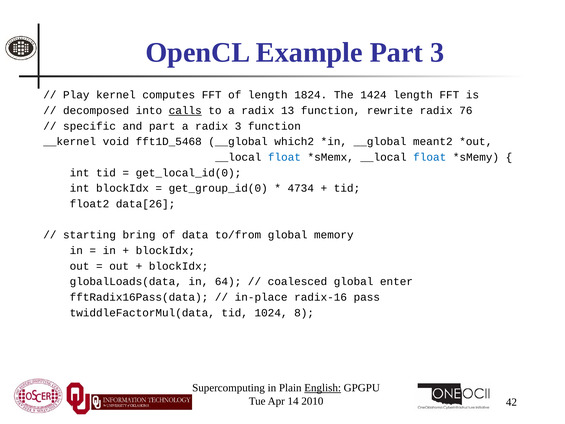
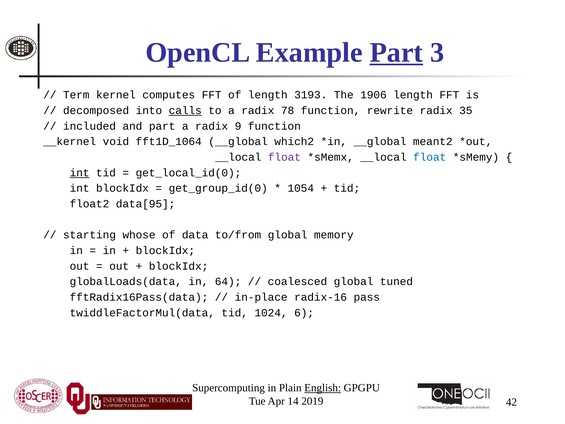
Part underline: none -> present (396, 52)
Play: Play -> Term (76, 95)
1824: 1824 -> 3193 (311, 95)
1424: 1424 -> 1906 (373, 95)
13: 13 -> 78 (288, 110)
76: 76 -> 35 (466, 110)
specific: specific -> included (89, 126)
radix 3: 3 -> 9 (238, 126)
fft1D_5468: fft1D_5468 -> fft1D_1064 (169, 142)
float colour: blue -> purple (284, 157)
int underline: none -> present (80, 173)
4734: 4734 -> 1054 (301, 188)
data[26: data[26 -> data[95 (146, 204)
bring: bring -> whose (139, 235)
enter: enter -> tuned (396, 282)
8: 8 -> 6 (304, 313)
2010: 2010 -> 2019 (312, 401)
